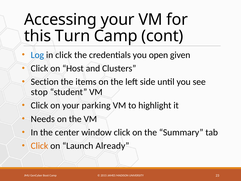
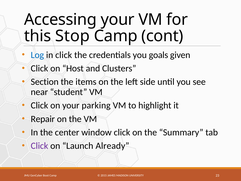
Turn: Turn -> Stop (72, 36)
open: open -> goals (158, 55)
stop: stop -> near (39, 92)
Needs: Needs -> Repair (43, 119)
Click colour: orange -> purple (39, 146)
